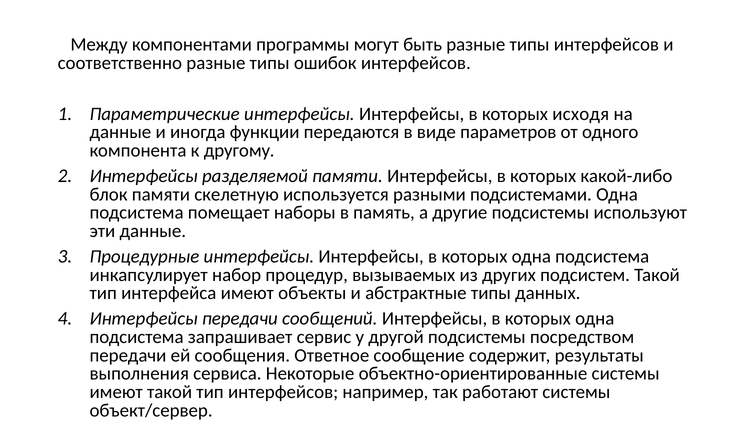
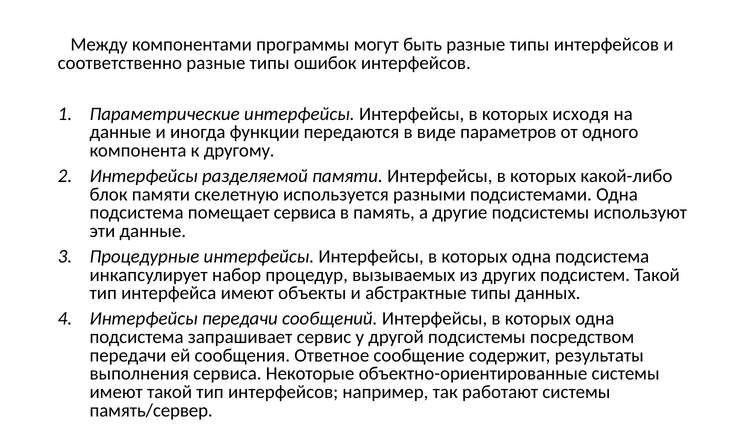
помещает наборы: наборы -> сервиса (305, 213)
объект/сервер: объект/сервер -> память/сервер (151, 411)
